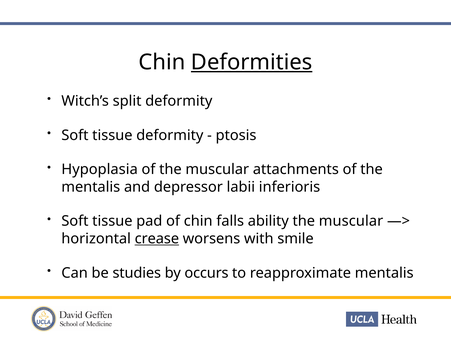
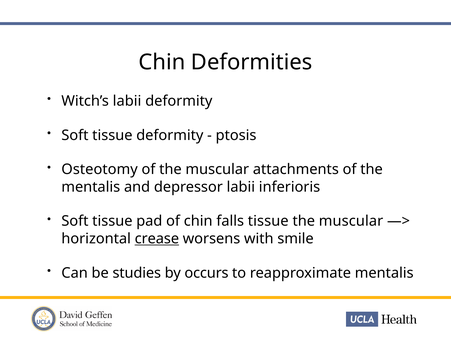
Deformities underline: present -> none (252, 62)
Witch’s split: split -> labii (127, 101)
Hypoplasia: Hypoplasia -> Osteotomy (100, 170)
falls ability: ability -> tissue (268, 221)
